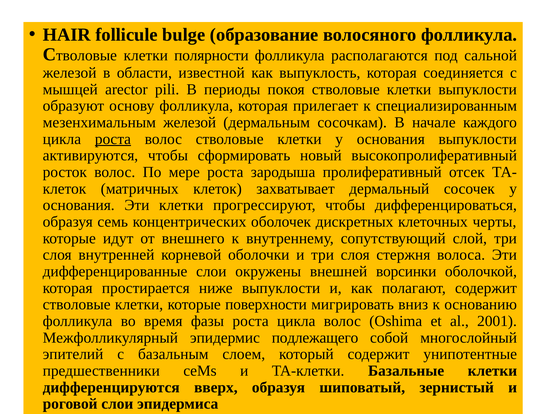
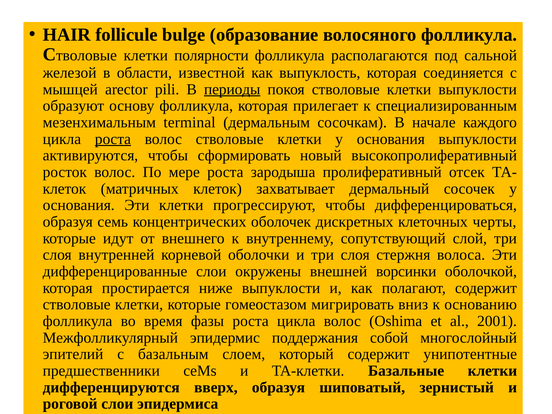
периоды underline: none -> present (232, 89)
мезенхимальным железой: железой -> terminal (190, 122)
поверхности: поверхности -> гомеостазом (266, 305)
подлежащего: подлежащего -> поддержания (315, 338)
